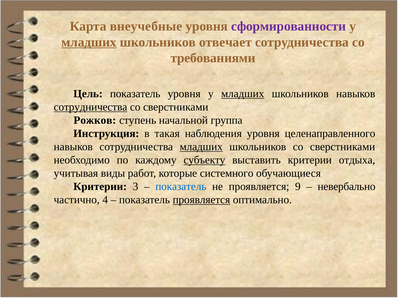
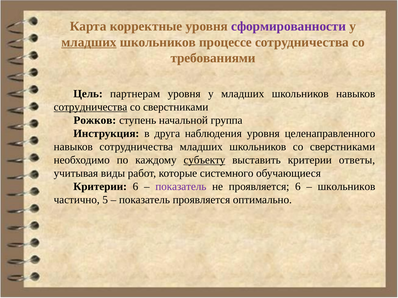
внеучебные: внеучебные -> корректные (146, 26)
отвечает: отвечает -> процессе (225, 42)
Цель показатель: показатель -> партнерам (135, 94)
младших underline: present -> none (243, 94)
такая: такая -> друга (167, 134)
младших underline: present -> none (201, 147)
отдыха: отдыха -> ответы (357, 160)
Критерии 3: 3 -> 6 (135, 187)
показатель colour: blue -> purple (181, 187)
проявляется 9: 9 -> 6 (298, 187)
невербально: невербально -> школьников (347, 187)
4: 4 -> 5 (105, 200)
проявляется underline: present -> none (201, 200)
